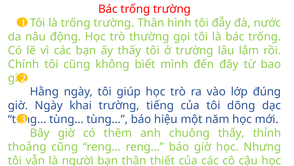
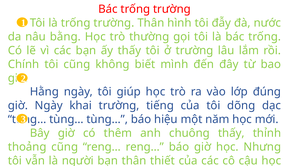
động: động -> bằng (65, 37)
